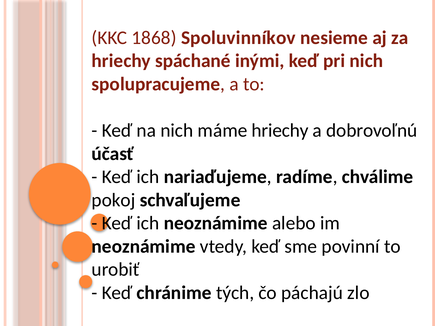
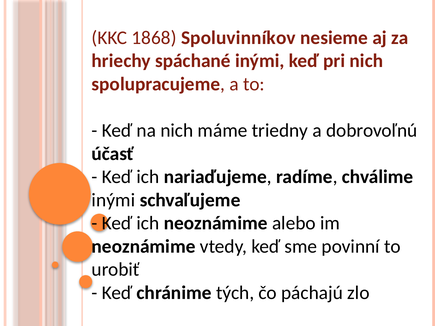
máme hriechy: hriechy -> triedny (280, 131)
pokoj: pokoj -> inými (113, 200)
